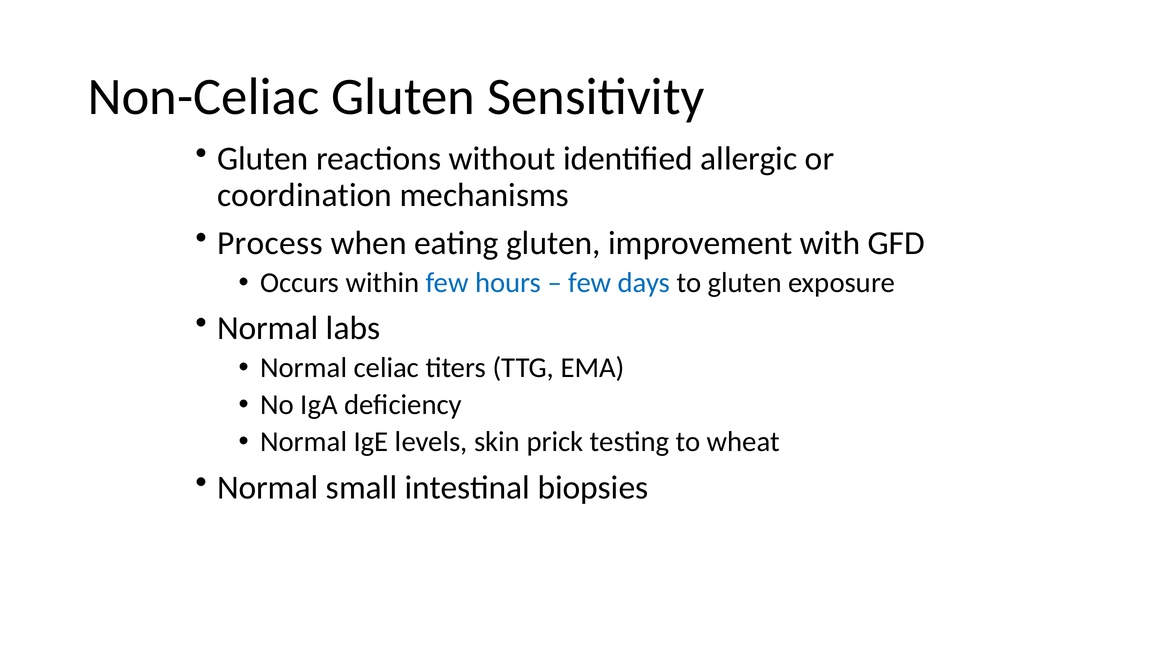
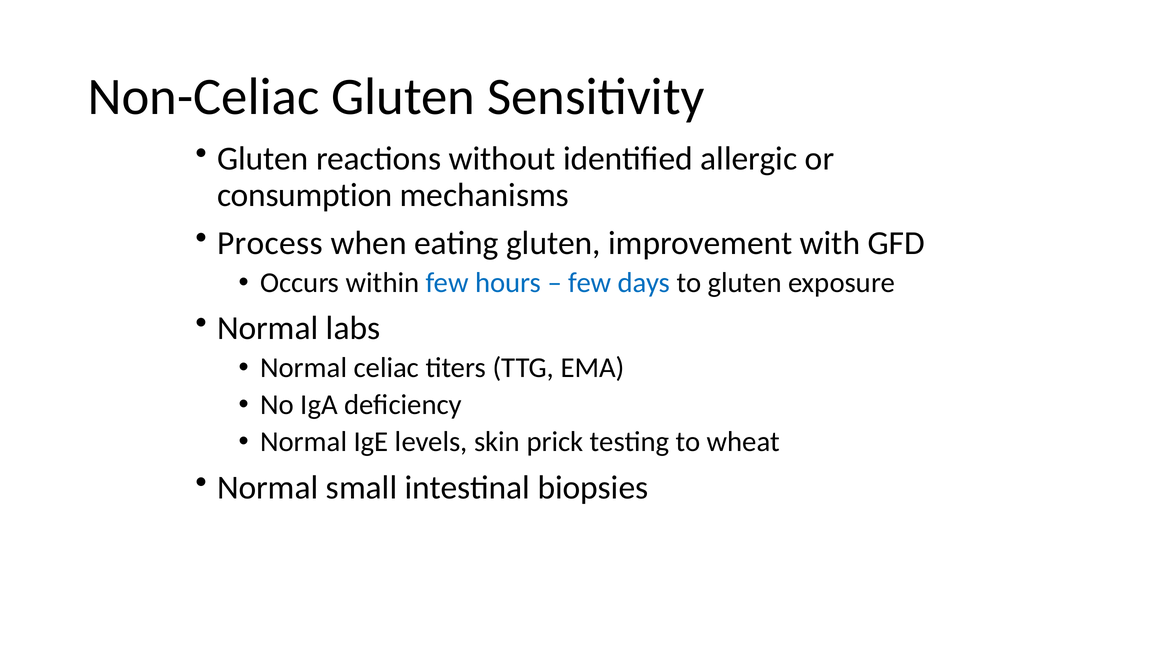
coordination: coordination -> consumption (305, 195)
